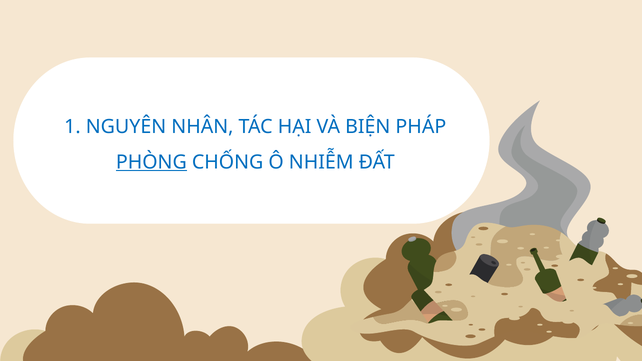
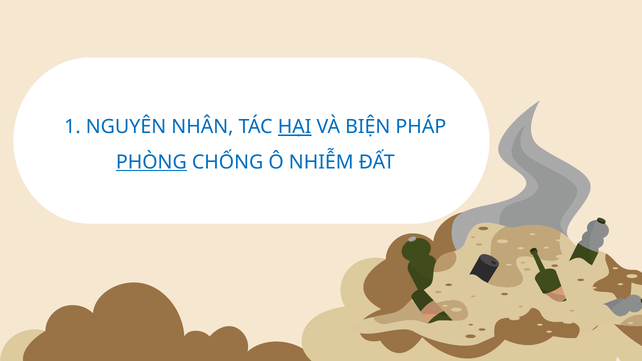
HẠI underline: none -> present (295, 127)
